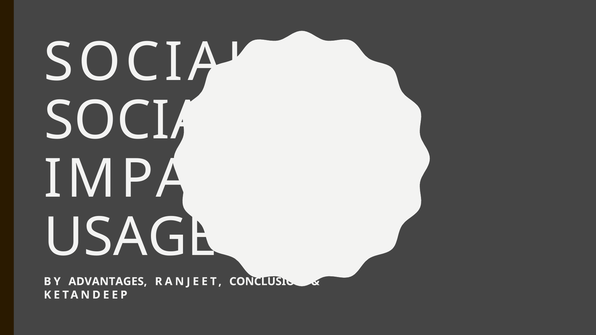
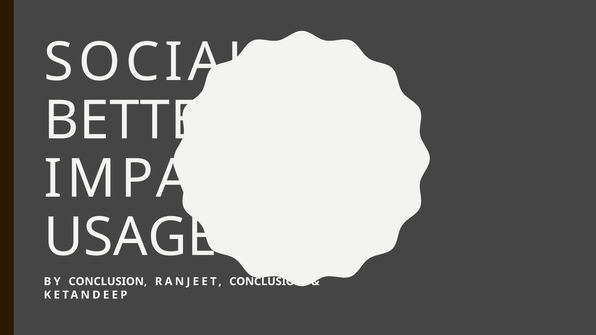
SOCIAL: SOCIAL -> BETTER (139, 121)
BY ADVANTAGES: ADVANTAGES -> CONCLUSION (108, 282)
